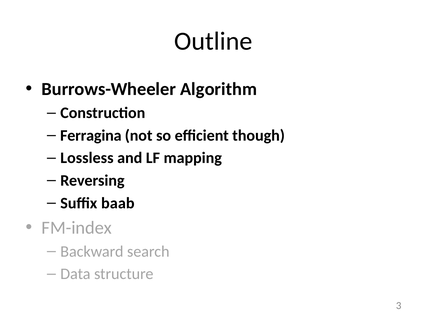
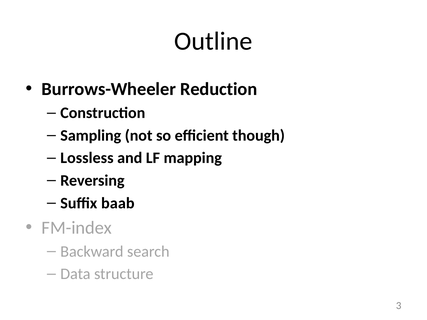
Algorithm: Algorithm -> Reduction (219, 89)
Ferragina: Ferragina -> Sampling (91, 136)
